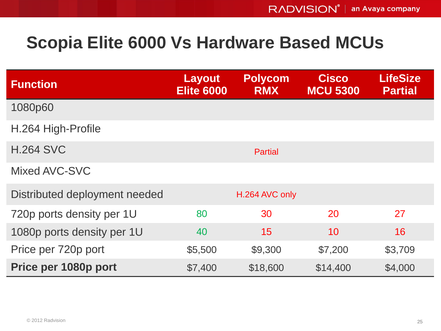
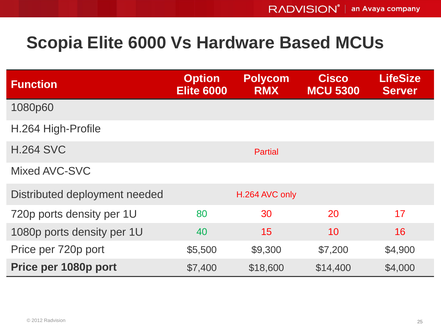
Layout: Layout -> Option (202, 78)
Partial: Partial -> Server (400, 91)
27: 27 -> 17 (400, 214)
$3,709: $3,709 -> $4,900 (400, 250)
